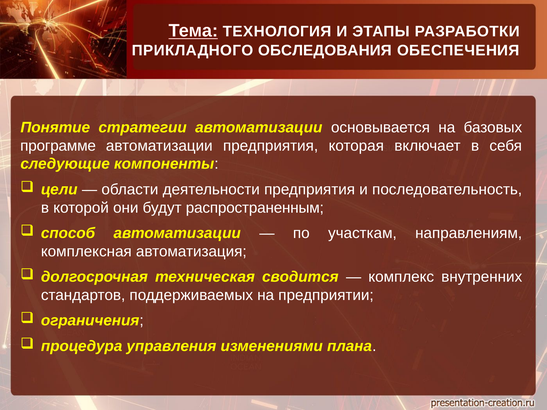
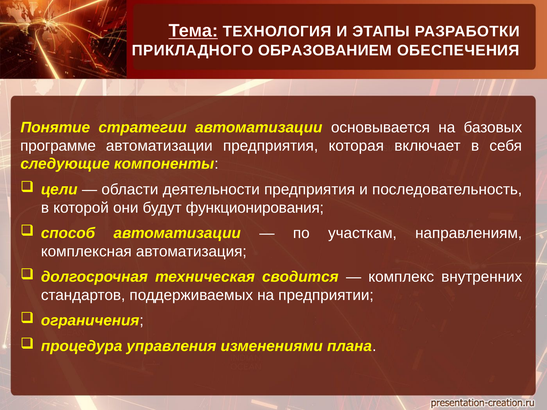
ОБСЛЕДОВАНИЯ: ОБСЛЕДОВАНИЯ -> ОБРАЗОВАНИЕМ (325, 50)
распространенным: распространенным -> функционирования (255, 208)
